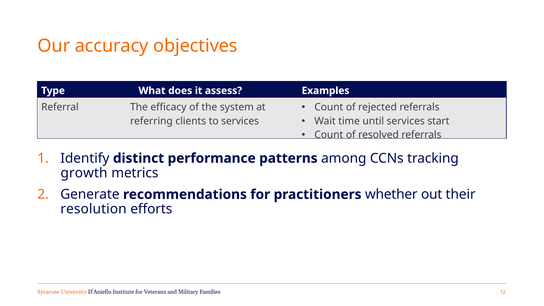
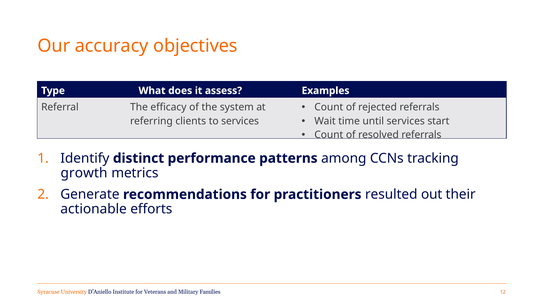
whether: whether -> resulted (391, 194)
resolution: resolution -> actionable (94, 209)
